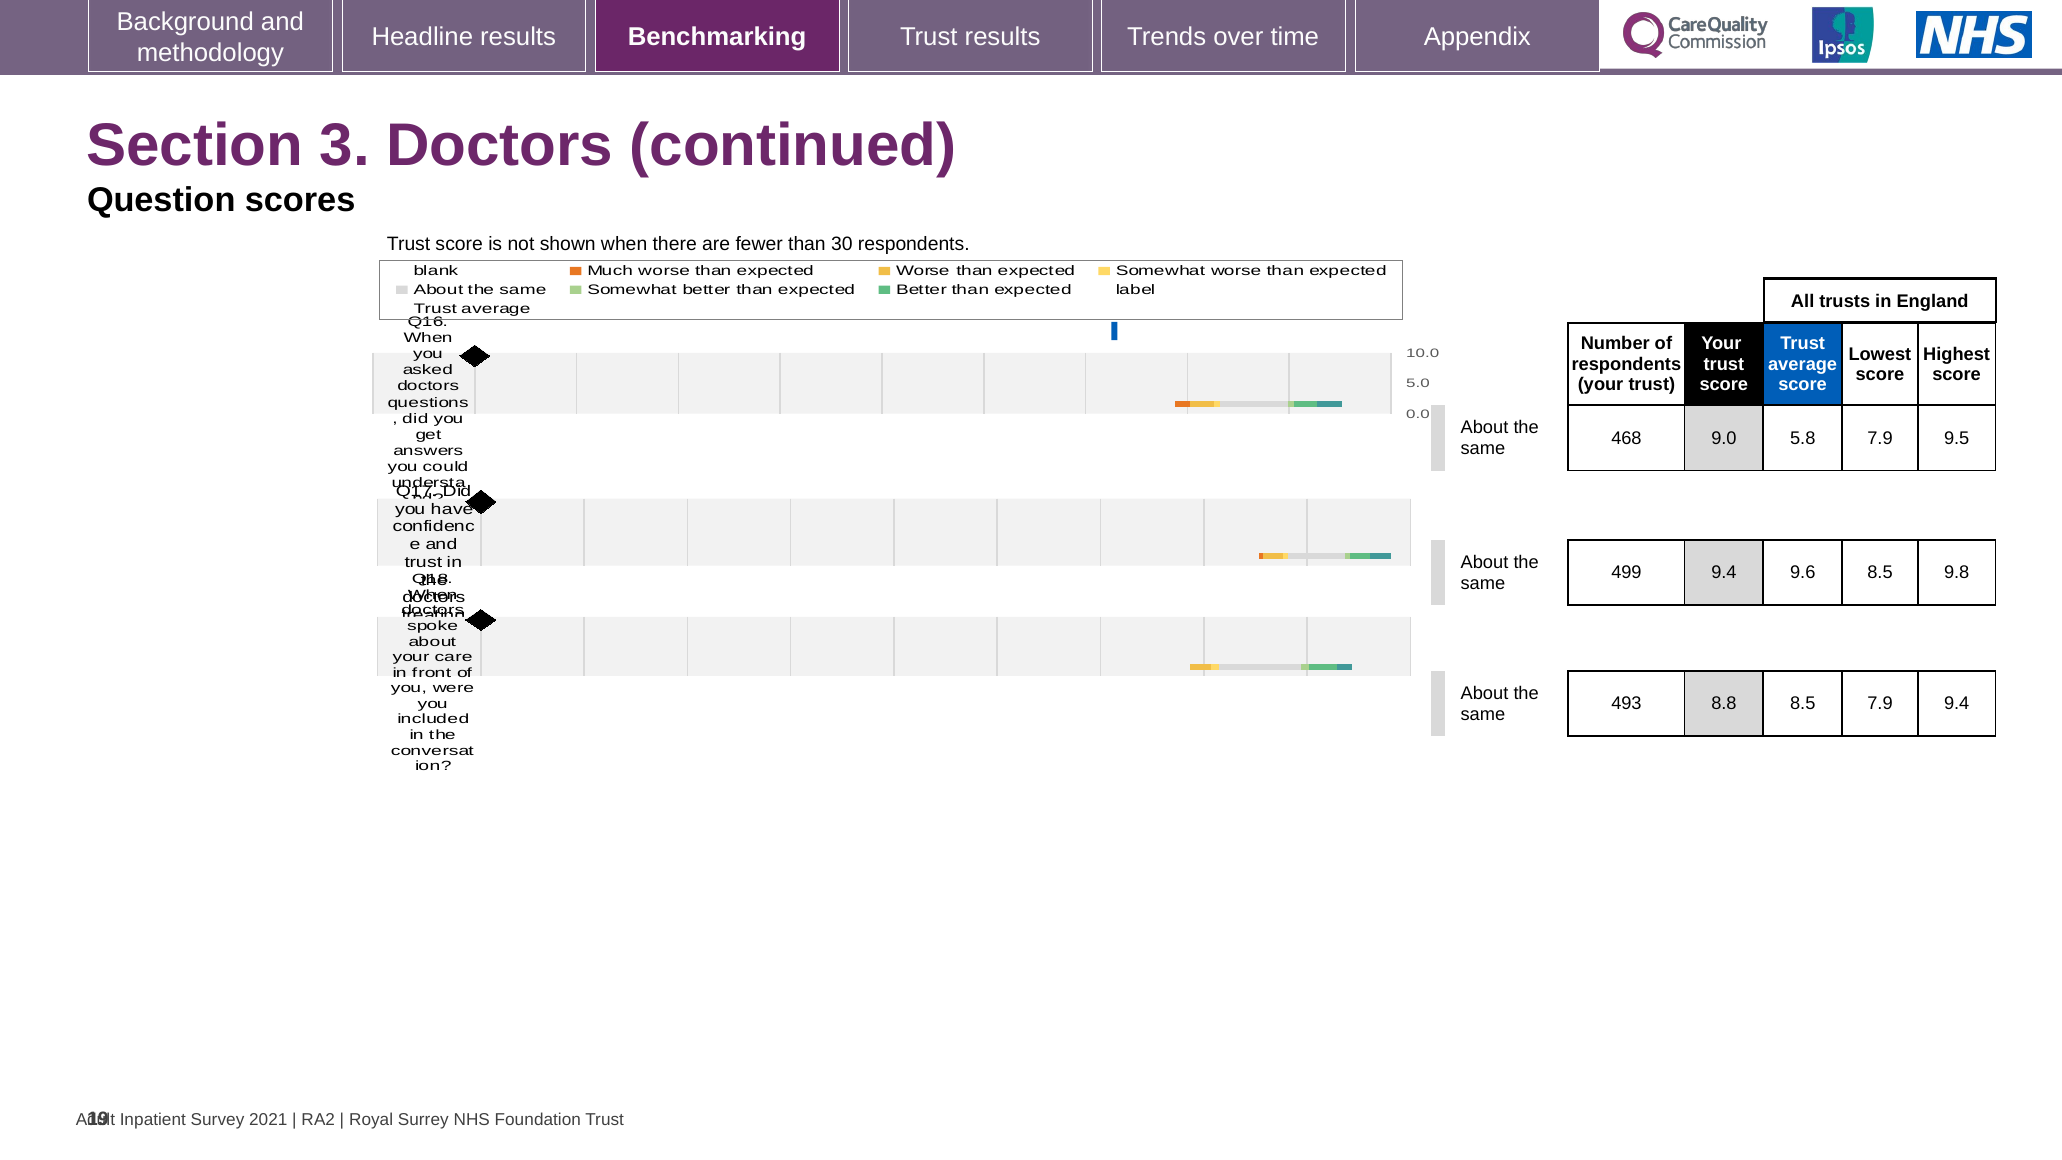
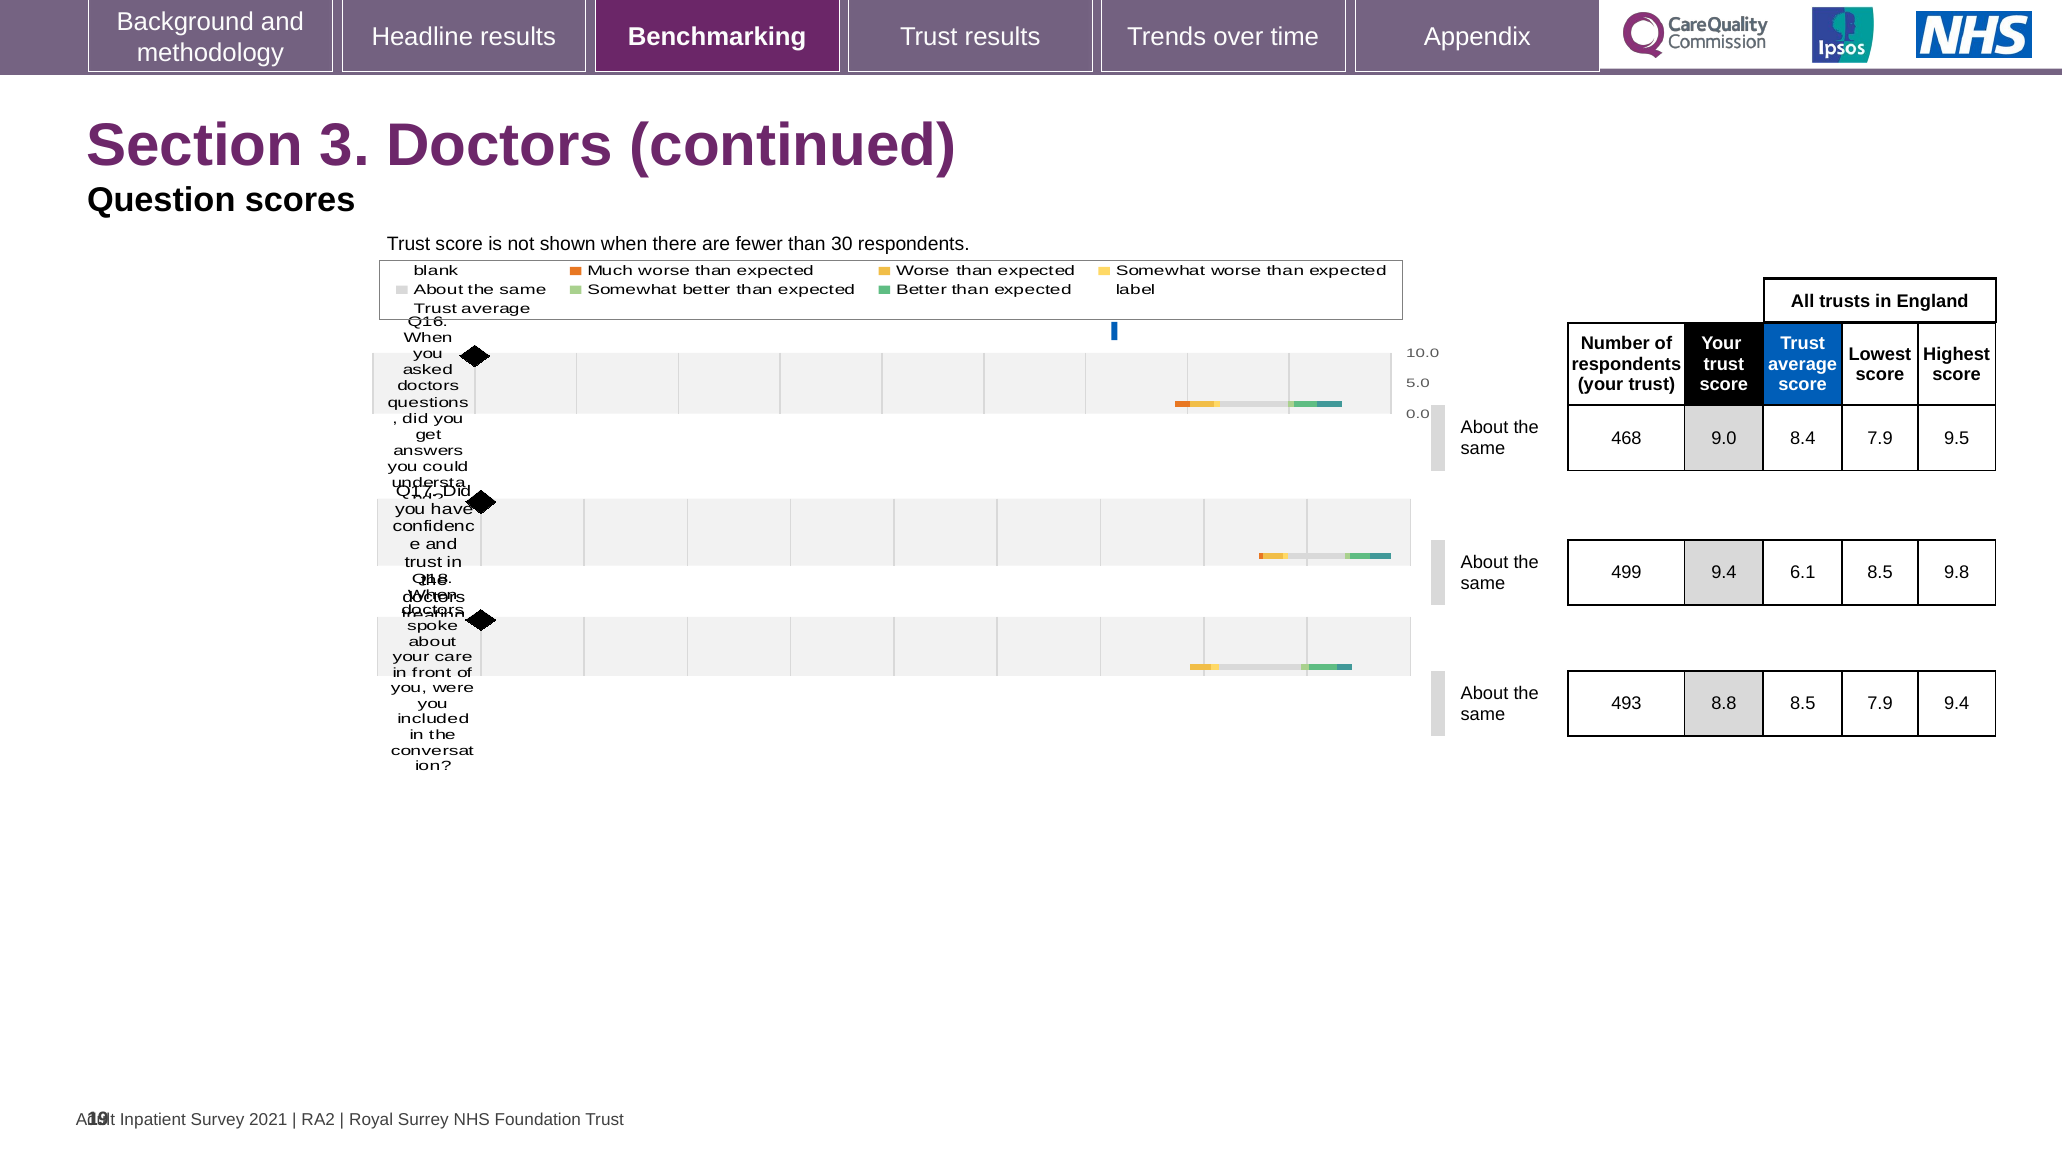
5.8: 5.8 -> 8.4 (1803, 438)
9.6: 9.6 -> 6.1 (1803, 573)
